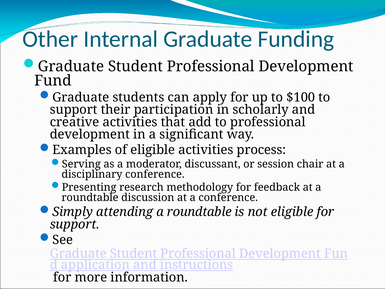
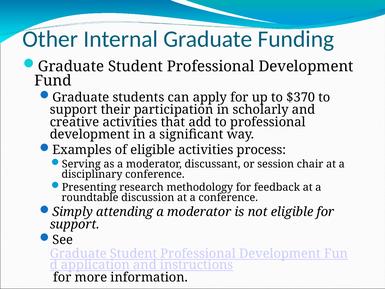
$100: $100 -> $370 (301, 97)
attending a roundtable: roundtable -> moderator (199, 212)
